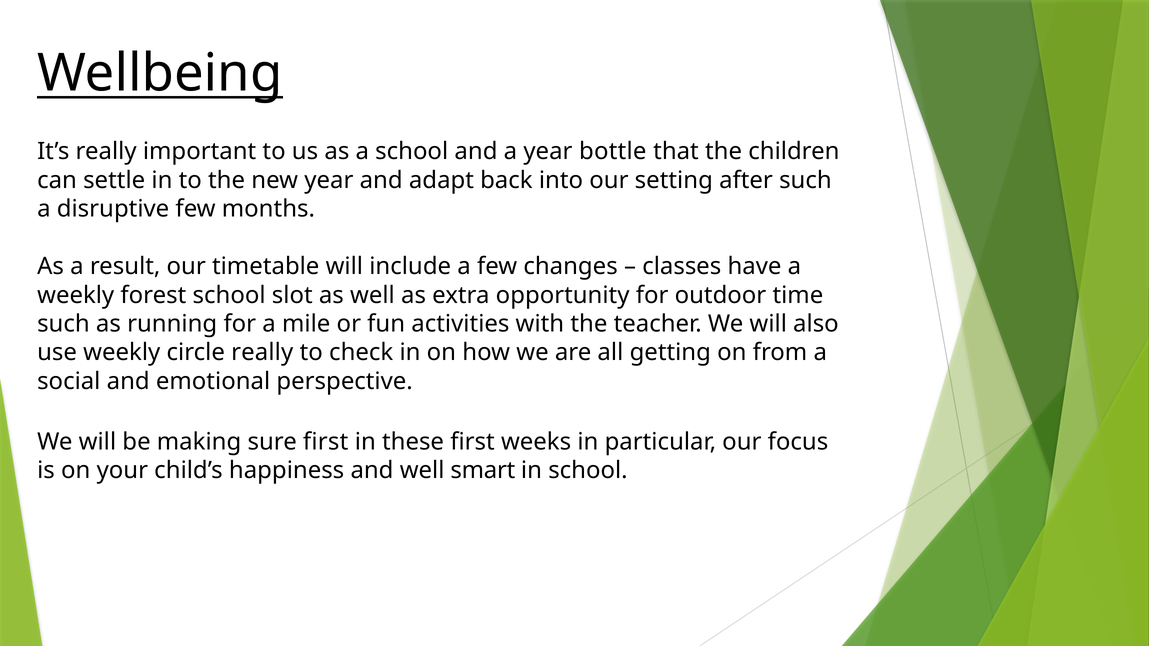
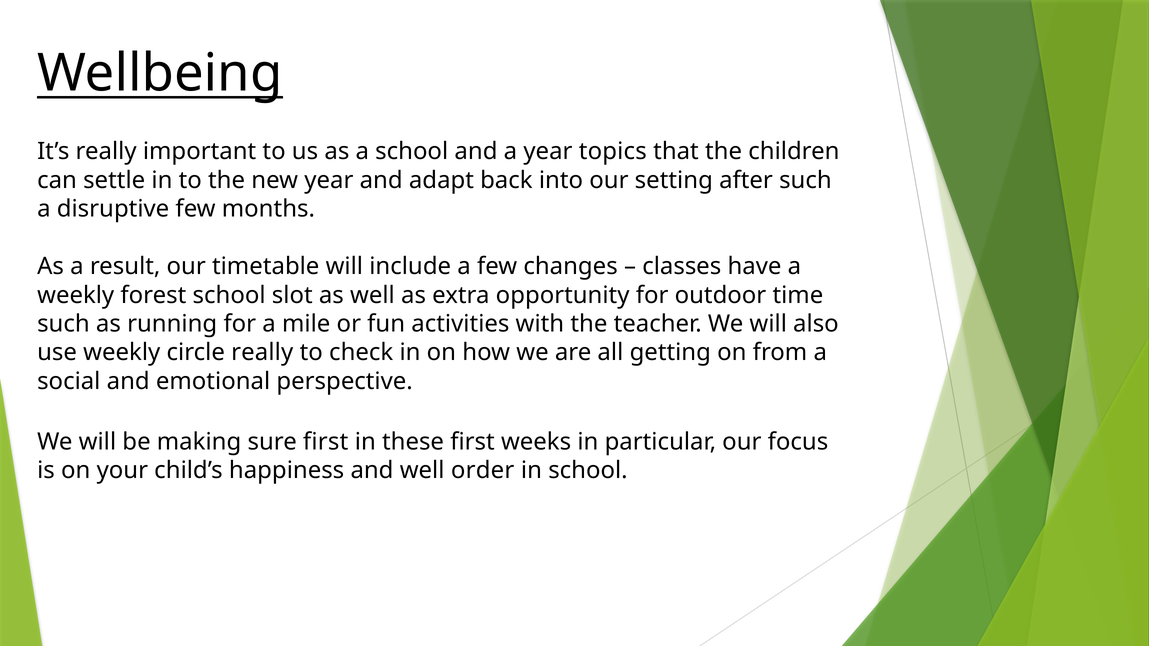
bottle: bottle -> topics (613, 152)
smart: smart -> order (483, 471)
